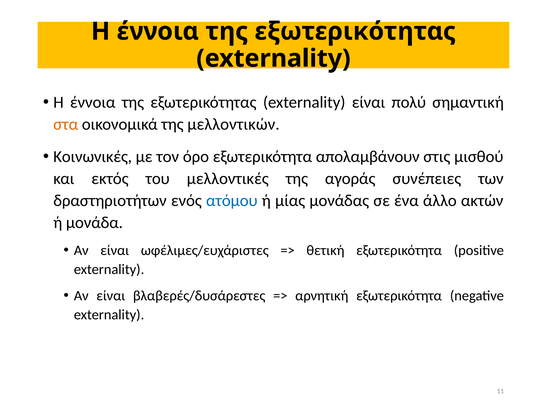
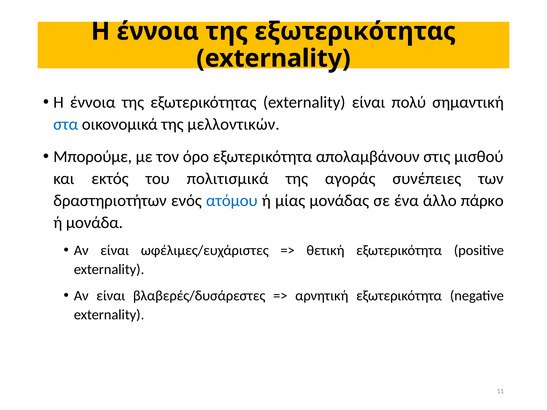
στα colour: orange -> blue (66, 125)
Κοινωνικές: Κοινωνικές -> Μπορούμε (93, 157)
μελλοντικές: μελλοντικές -> πολιτισμικά (228, 179)
ακτών: ακτών -> πάρκο (482, 201)
